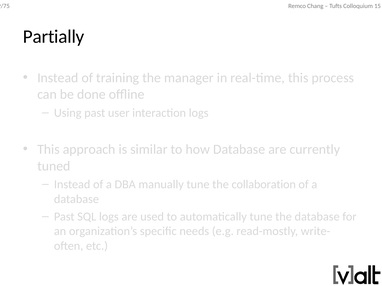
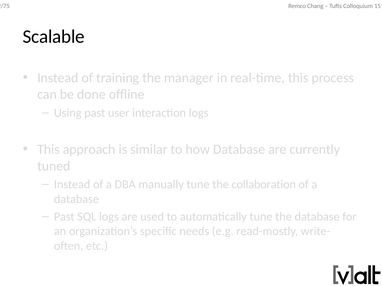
Partially: Partially -> Scalable (54, 37)
